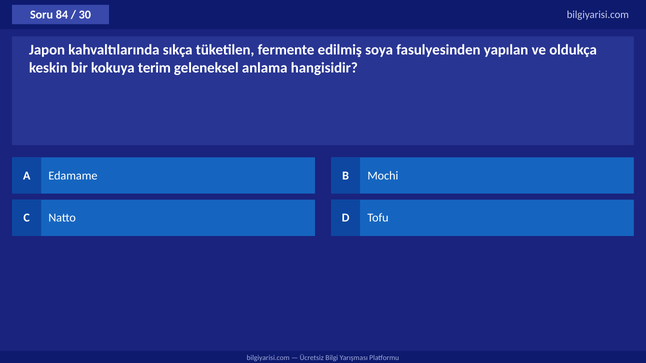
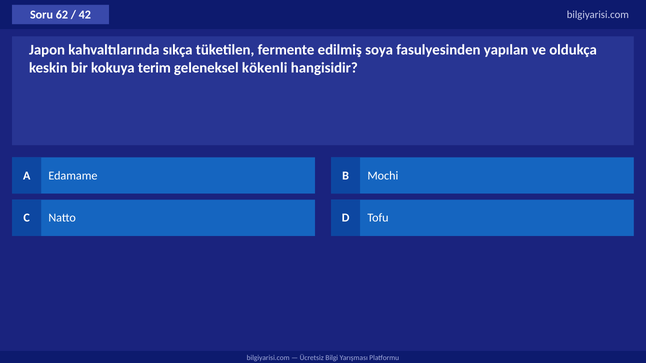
84: 84 -> 62 (62, 15)
30: 30 -> 42 (85, 15)
anlama: anlama -> kökenli (265, 68)
